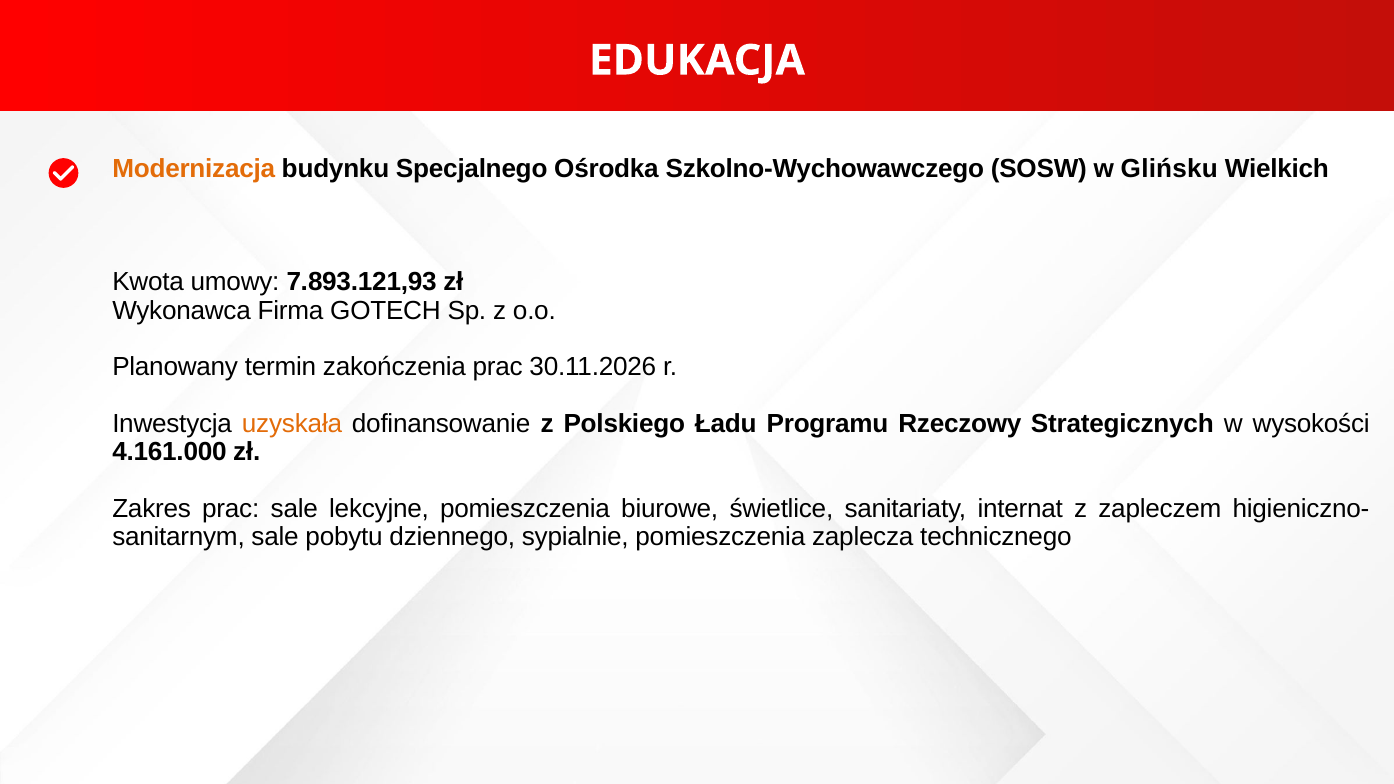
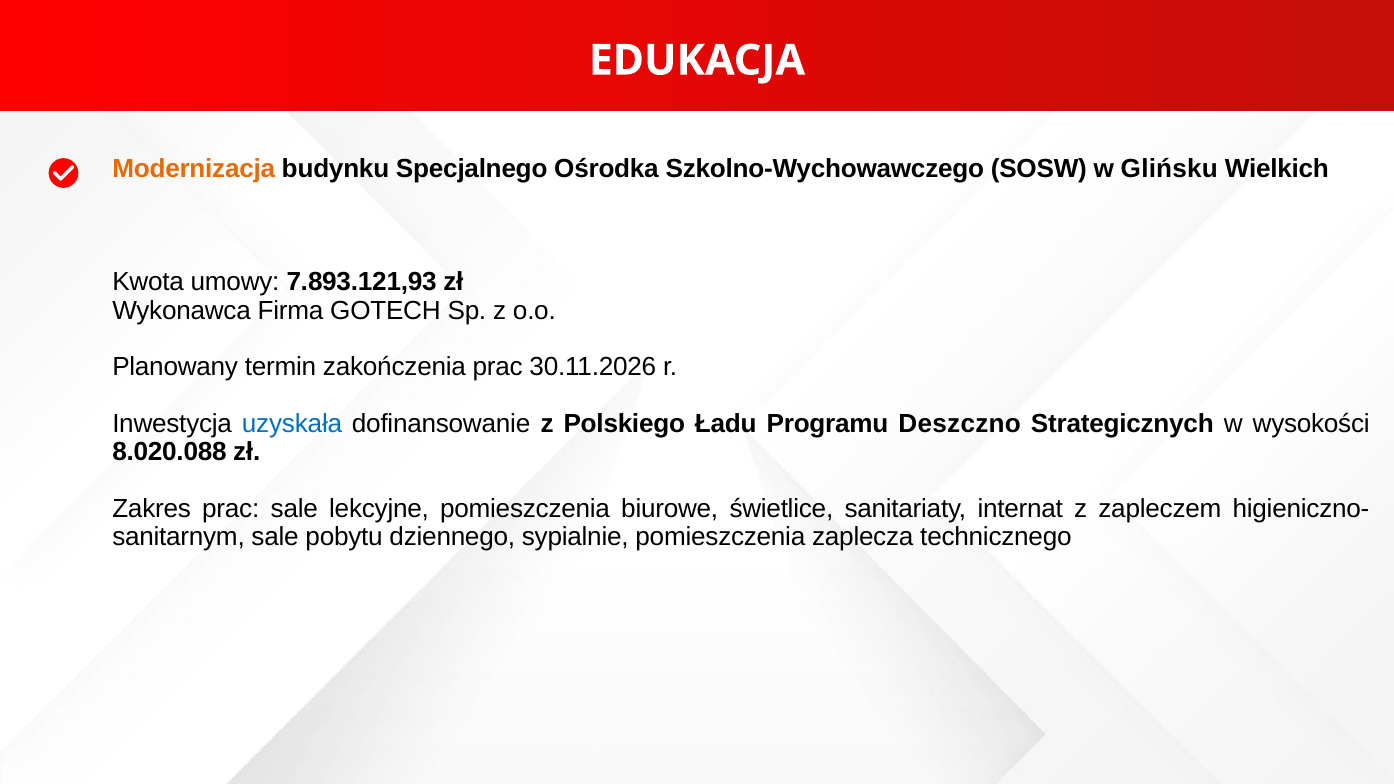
uzyskała colour: orange -> blue (292, 424)
Rzeczowy: Rzeczowy -> Deszczno (960, 424)
4.161.000: 4.161.000 -> 8.020.088 (169, 452)
